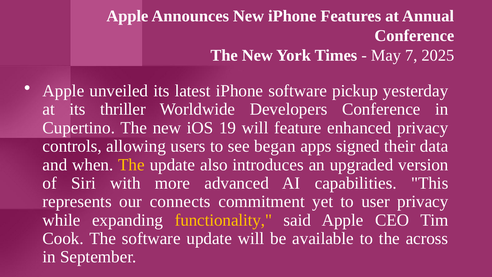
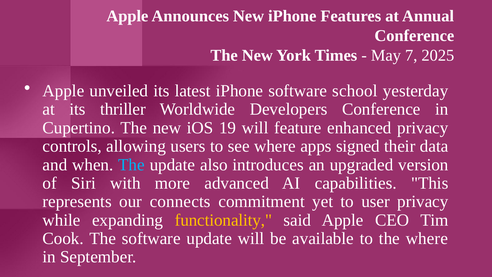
pickup: pickup -> school (355, 91)
see began: began -> where (275, 146)
The colour: yellow -> light blue (131, 165)
the across: across -> where (427, 238)
